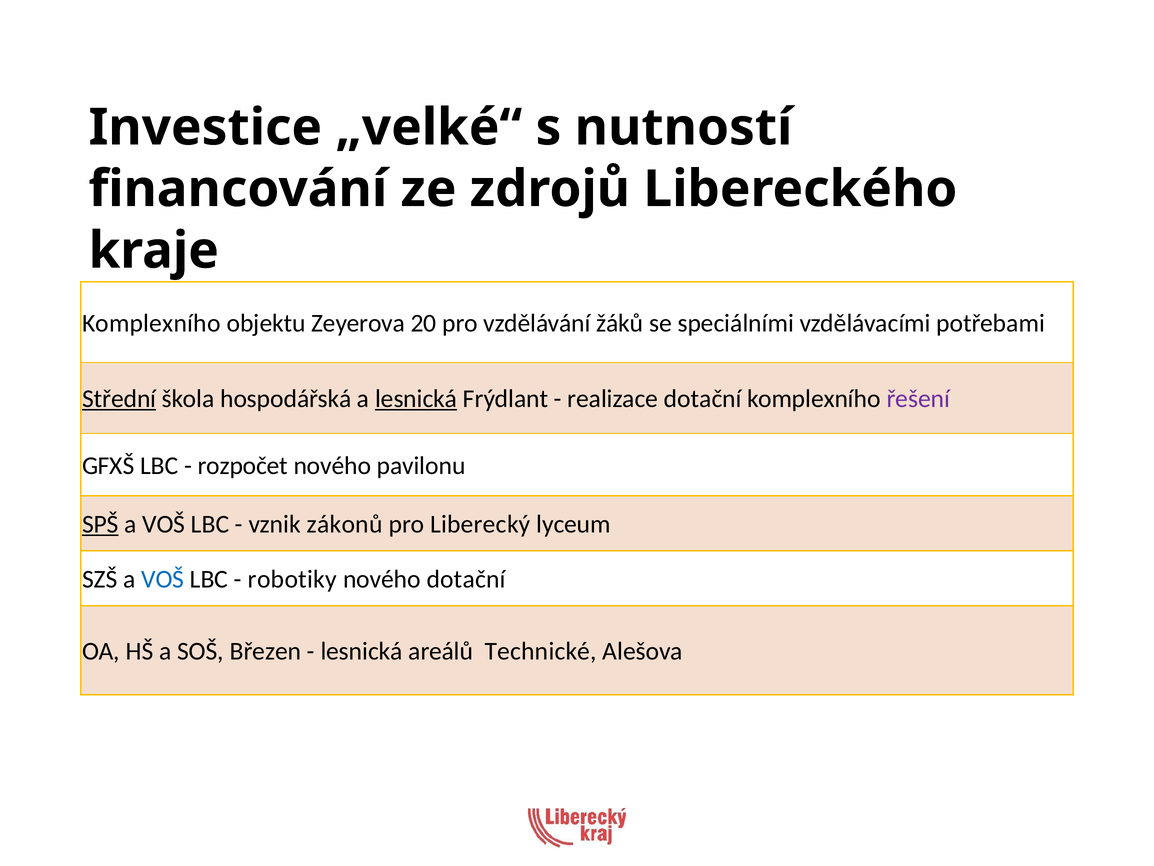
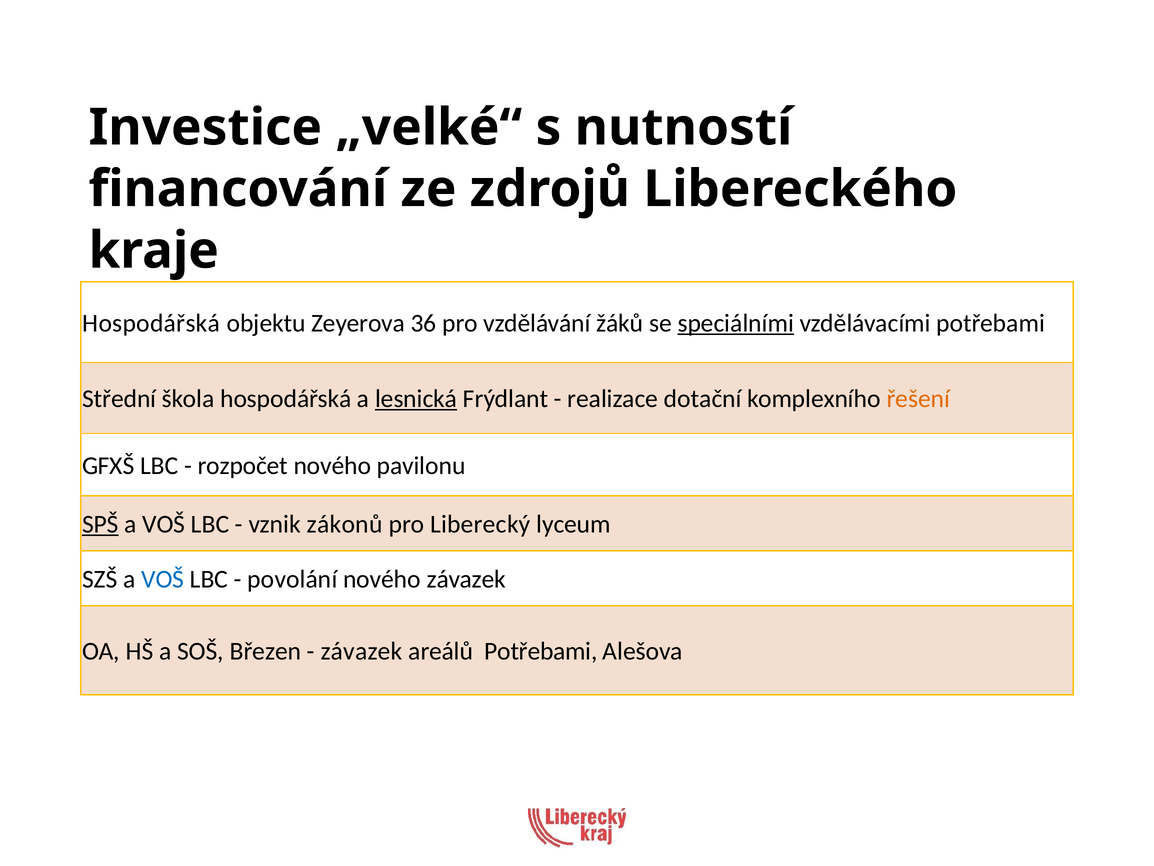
Komplexního: Komplexního -> Hospodářská (151, 323)
20: 20 -> 36 (423, 323)
speciálními underline: none -> present (736, 323)
Střední underline: present -> none (119, 399)
řešení colour: purple -> orange (918, 399)
robotiky: robotiky -> povolání (292, 579)
nového dotační: dotační -> závazek (466, 579)
lesnická: lesnická -> závazek (361, 651)
areálů Technické: Technické -> Potřebami (541, 651)
